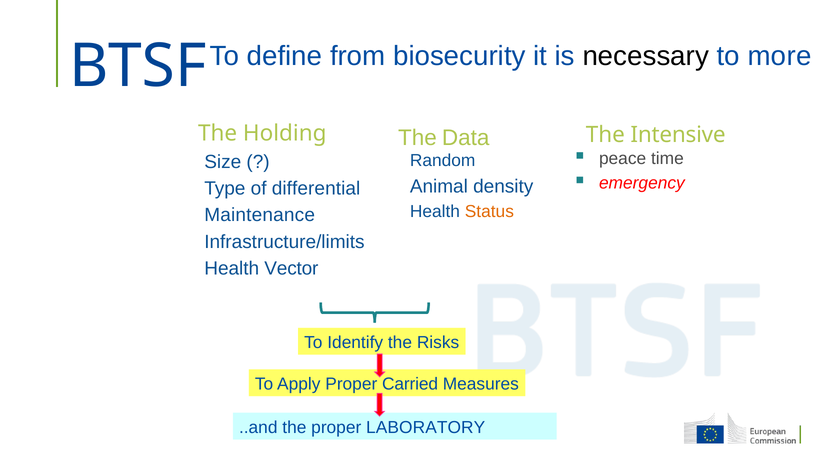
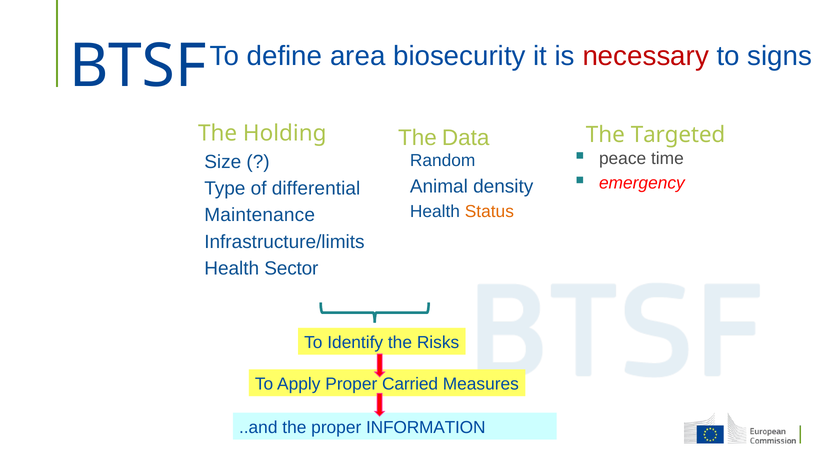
from: from -> area (358, 56)
necessary colour: black -> red (646, 56)
more: more -> signs (780, 56)
Intensive: Intensive -> Targeted (678, 134)
Vector: Vector -> Sector (291, 268)
LABORATORY: LABORATORY -> INFORMATION (426, 427)
